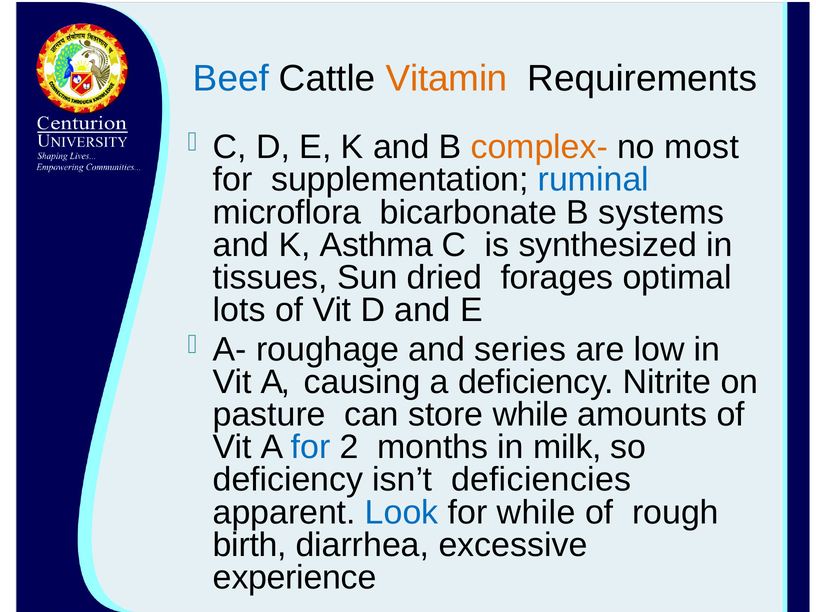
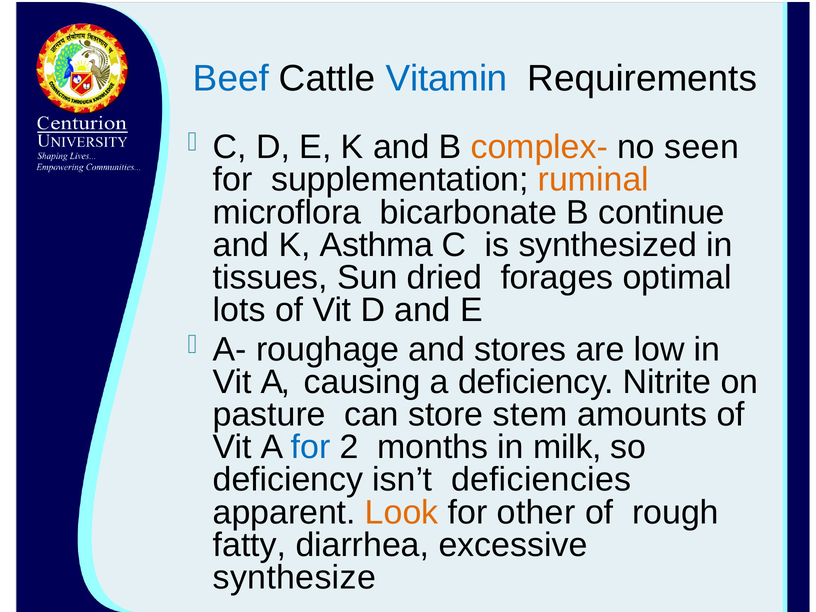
Vitamin colour: orange -> blue (447, 78)
most: most -> seen (702, 147)
ruminal colour: blue -> orange (593, 180)
systems: systems -> continue (662, 212)
series: series -> stores (520, 349)
store while: while -> stem (530, 415)
Look colour: blue -> orange (402, 512)
for while: while -> other (536, 512)
birth: birth -> fatty (250, 545)
experience: experience -> synthesize (294, 577)
